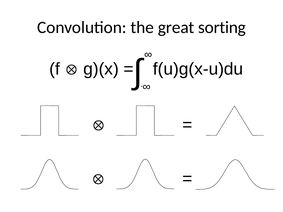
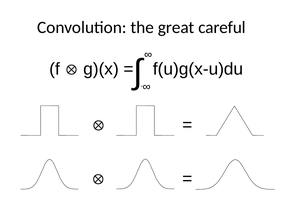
sorting: sorting -> careful (222, 27)
